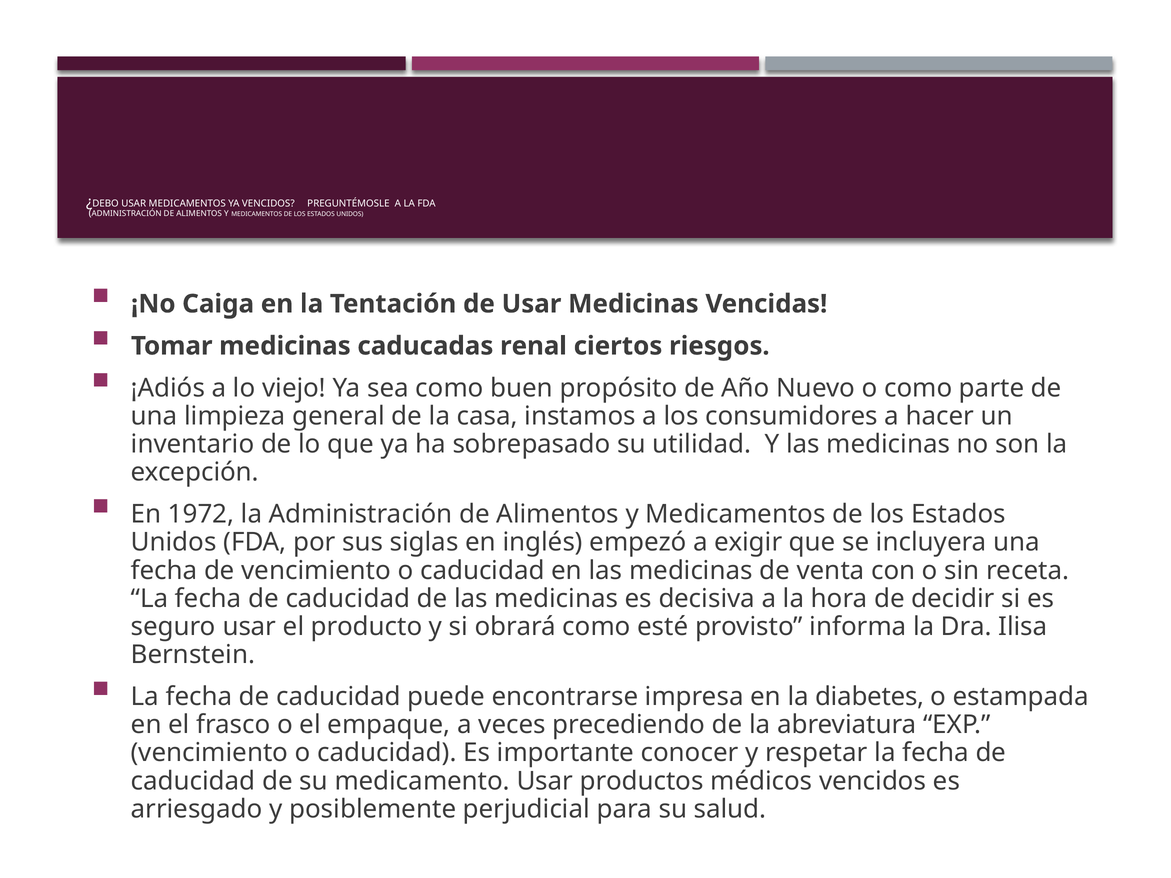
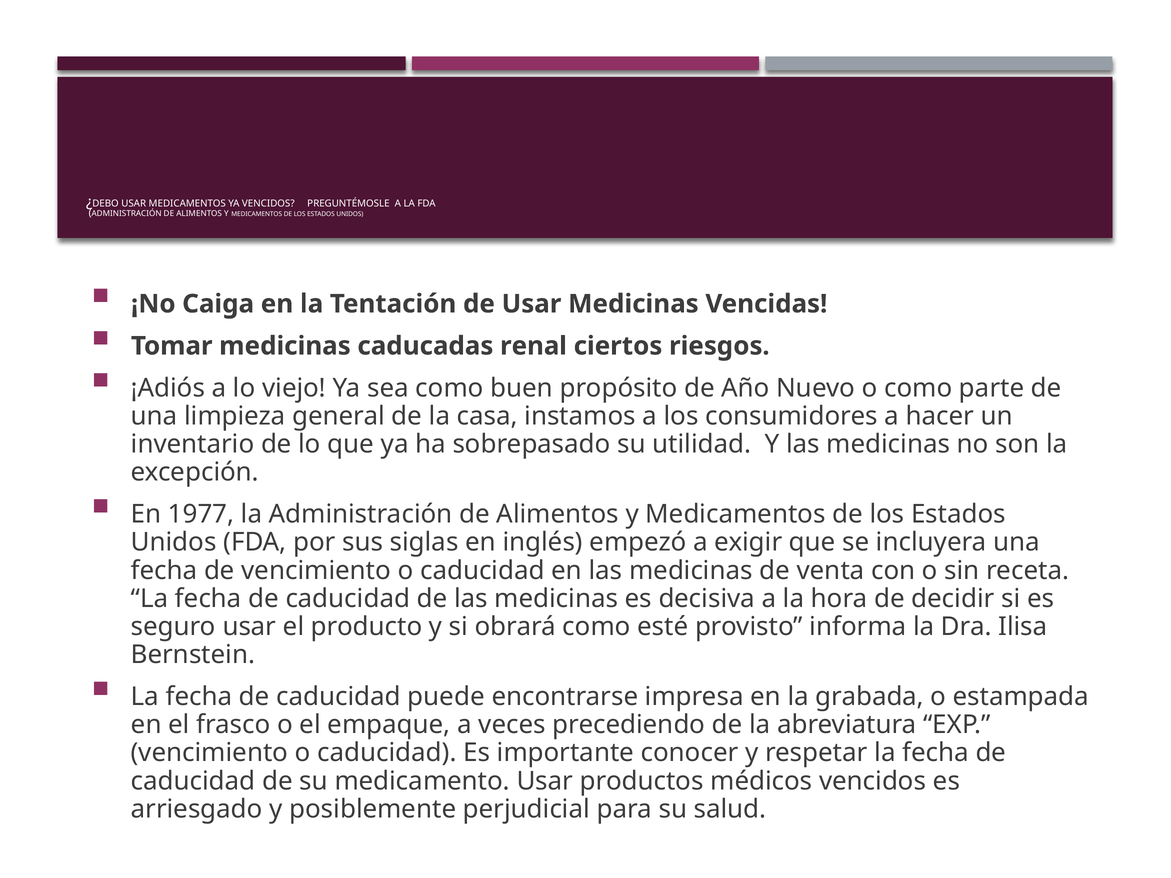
1972: 1972 -> 1977 (201, 514)
diabetes: diabetes -> grabada (870, 697)
